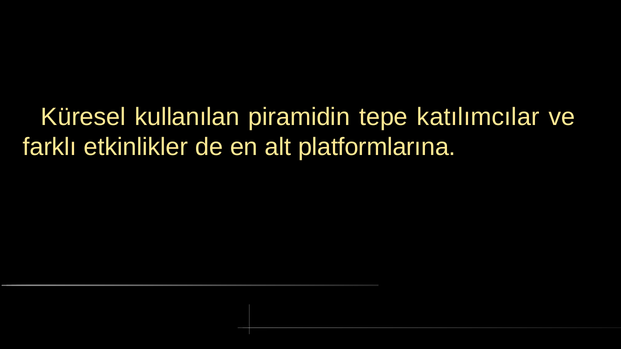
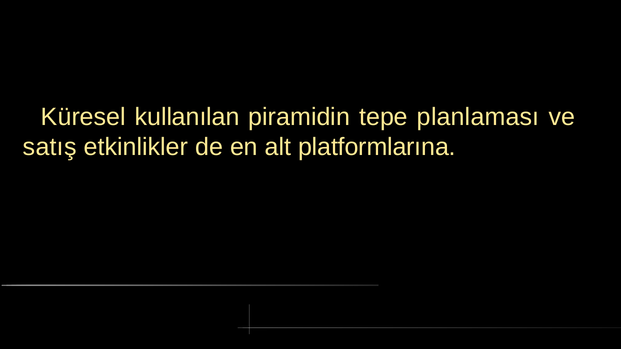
katılımcılar: katılımcılar -> planlaması (478, 117)
farklı: farklı -> satış (50, 147)
